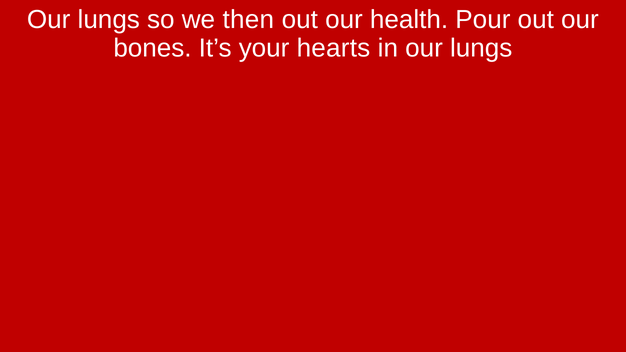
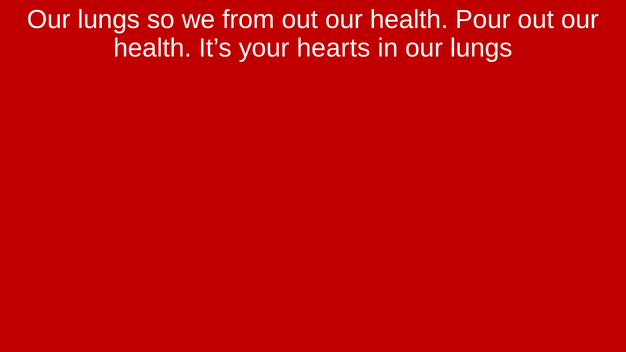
then: then -> from (248, 20)
bones: bones -> health (152, 48)
